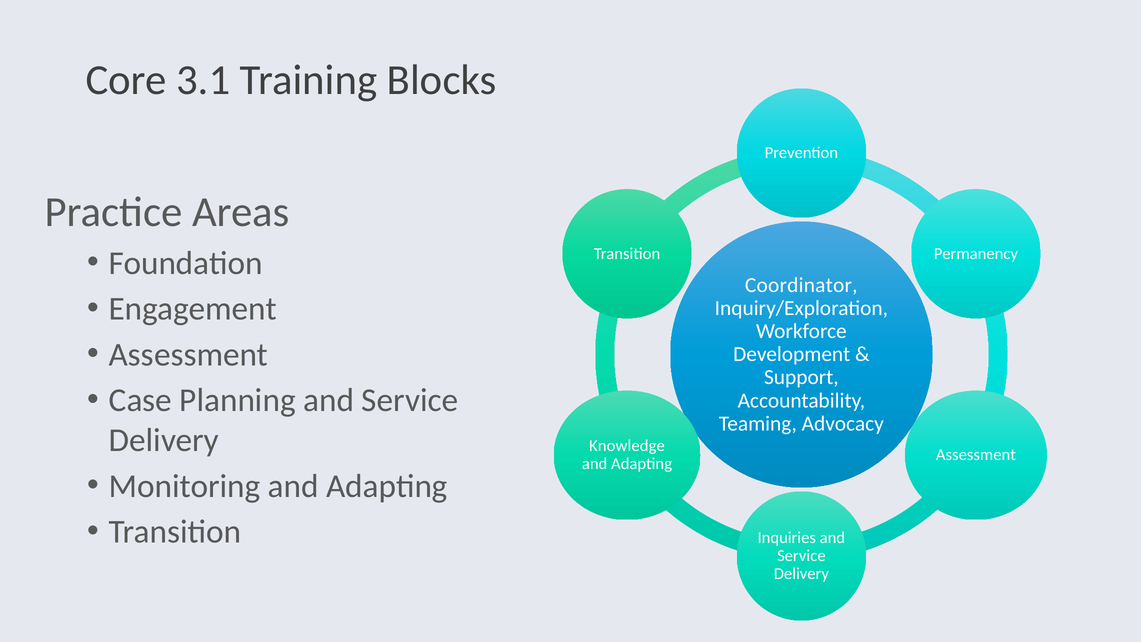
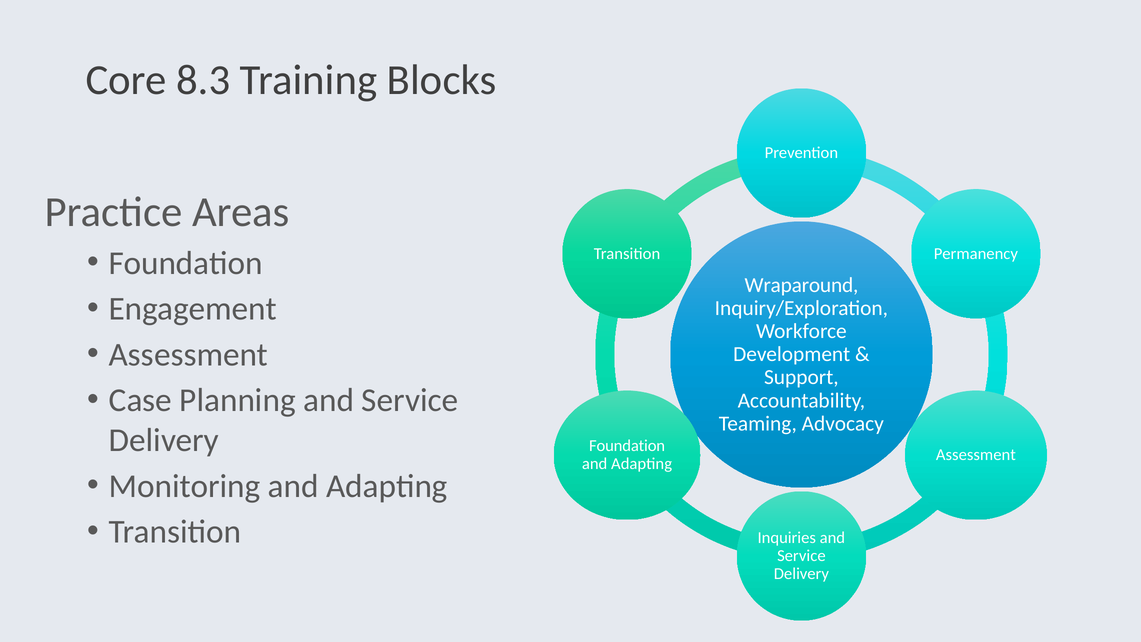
3.1: 3.1 -> 8.3 (203, 80)
Coordinator: Coordinator -> Wraparound (801, 285)
Knowledge: Knowledge -> Foundation (627, 446)
